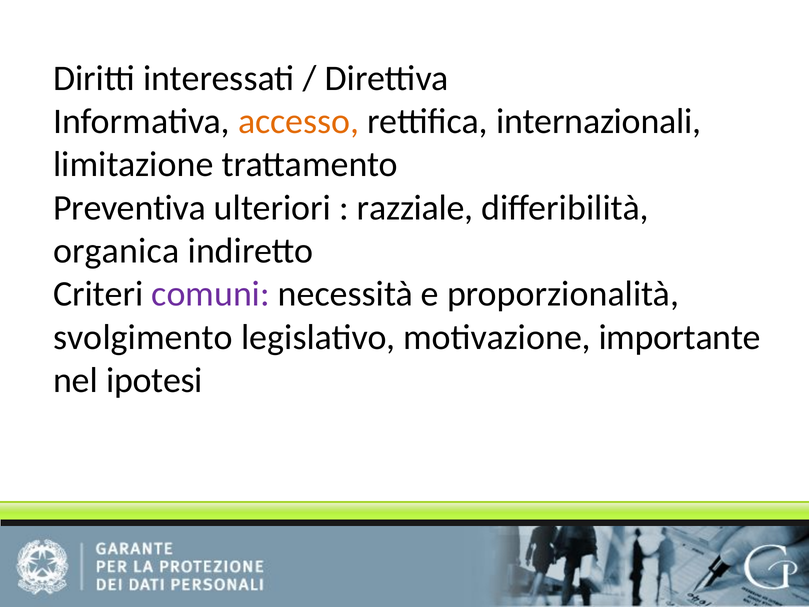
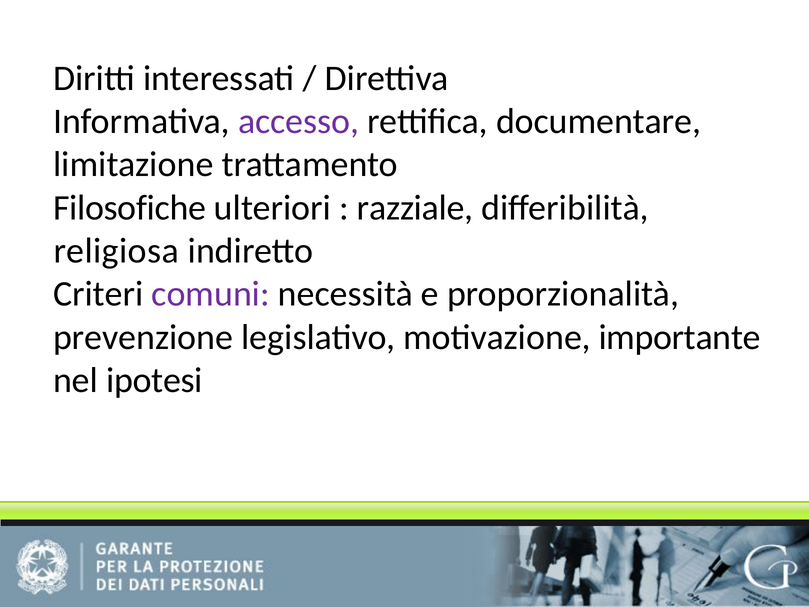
accesso colour: orange -> purple (299, 121)
internazionali: internazionali -> documentare (599, 121)
Preventiva: Preventiva -> Filosofiche (129, 208)
organica: organica -> religiosa (116, 251)
svolgimento: svolgimento -> prevenzione (143, 337)
